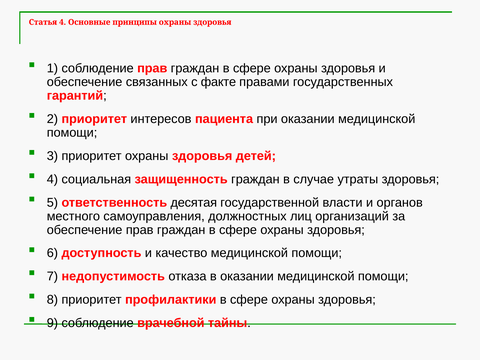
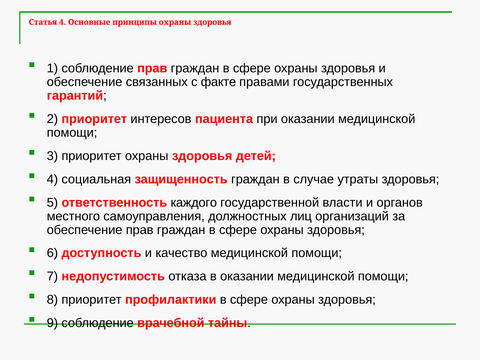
десятая: десятая -> каждого (194, 203)
